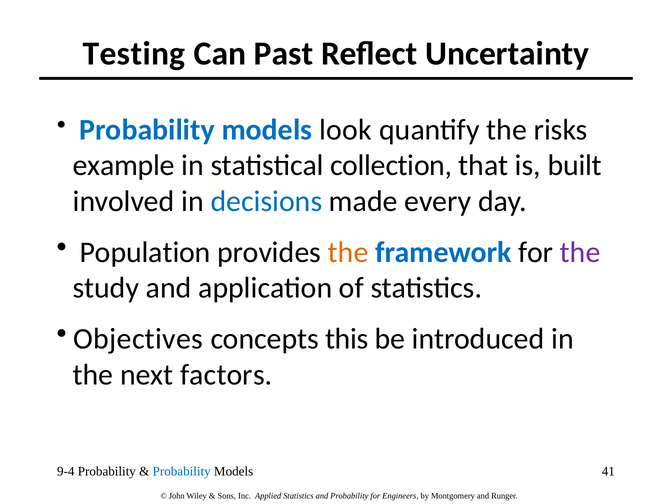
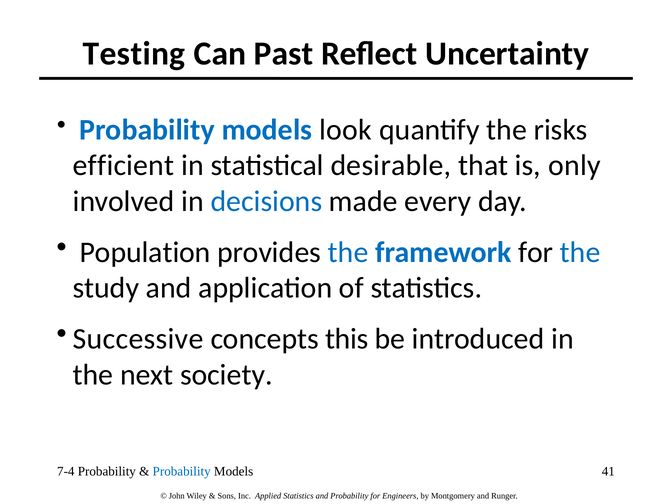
example: example -> efficient (124, 166)
collection: collection -> desirable (391, 166)
built: built -> only (575, 166)
the colour: orange -> blue (348, 252)
the colour: purple -> blue (580, 252)
Objectives: Objectives -> Successive (138, 339)
factors: factors -> society (226, 375)
9-4: 9-4 -> 7-4 (66, 471)
